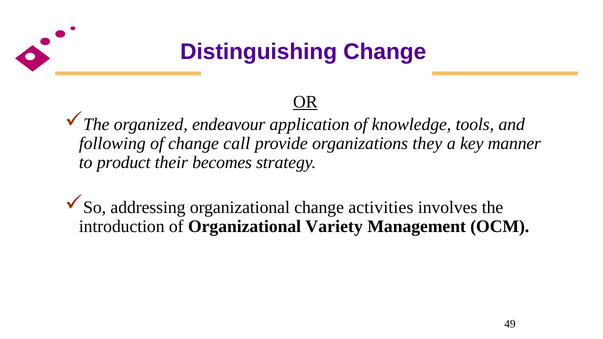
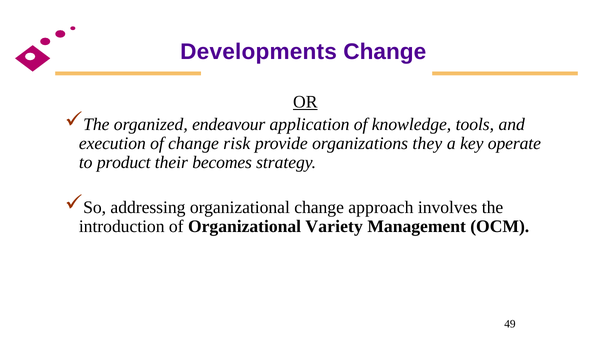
Distinguishing: Distinguishing -> Developments (259, 52)
following: following -> execution (112, 144)
call: call -> risk (237, 144)
manner: manner -> operate (514, 144)
activities: activities -> approach (381, 208)
